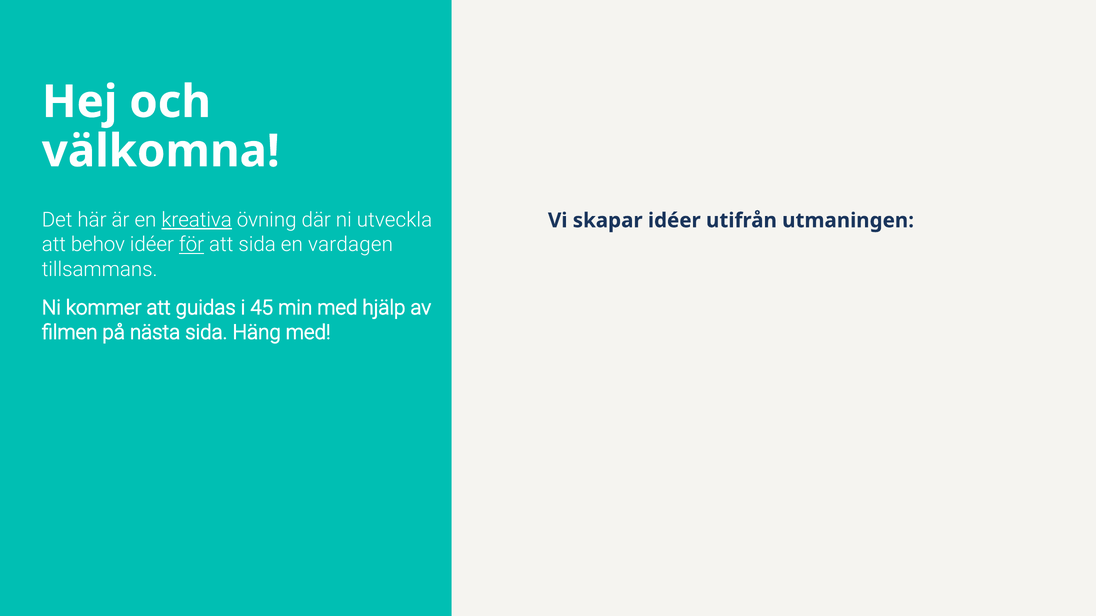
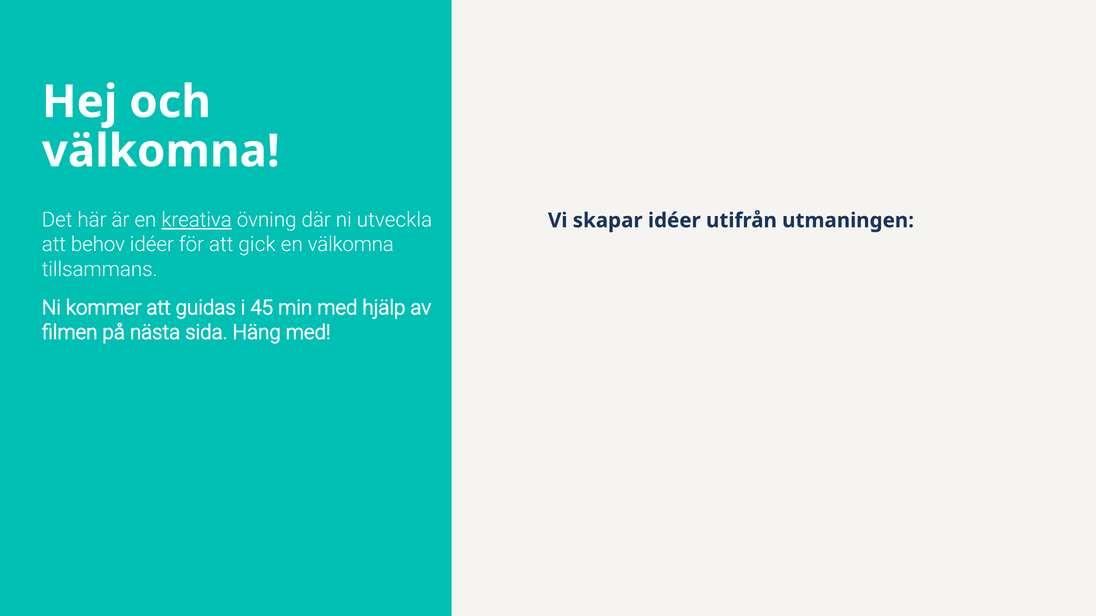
för underline: present -> none (192, 245)
att sida: sida -> gick (257, 245)
en vardagen: vardagen -> välkomna (351, 245)
